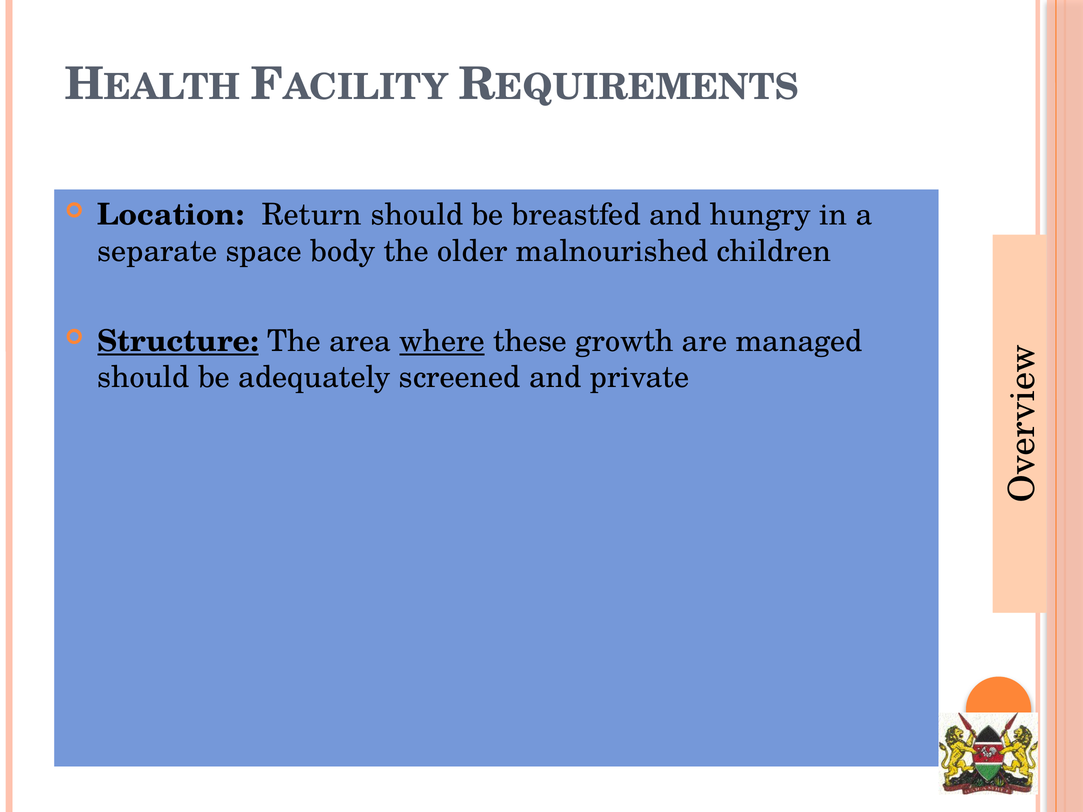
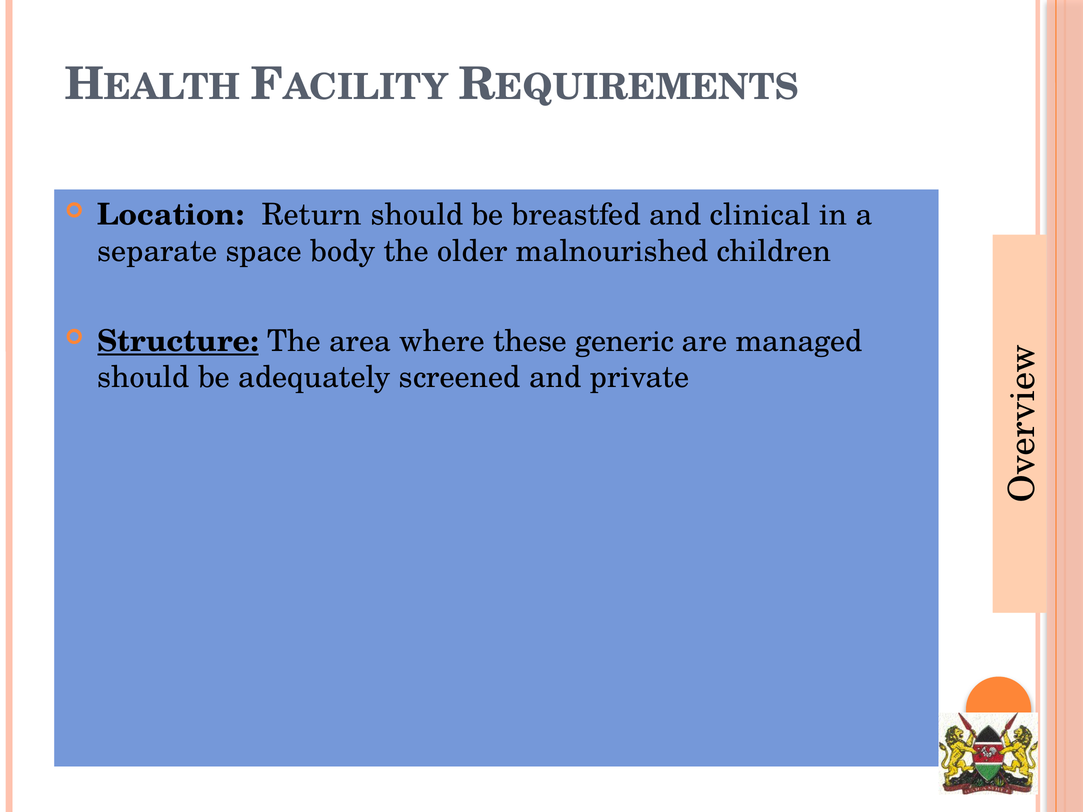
hungry: hungry -> clinical (760, 215)
where underline: present -> none (442, 342)
growth: growth -> generic (625, 342)
